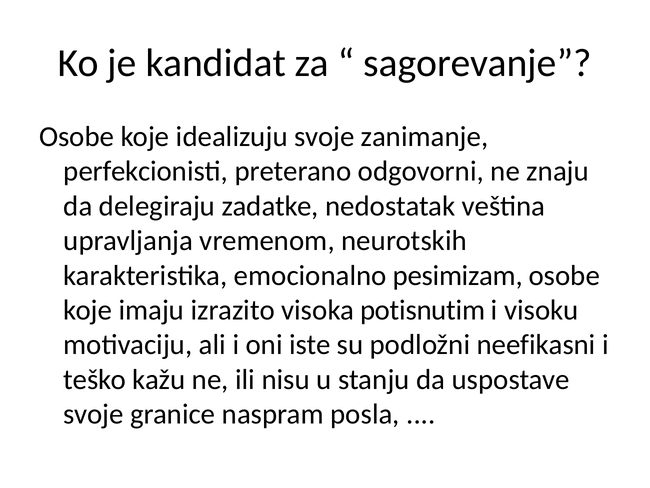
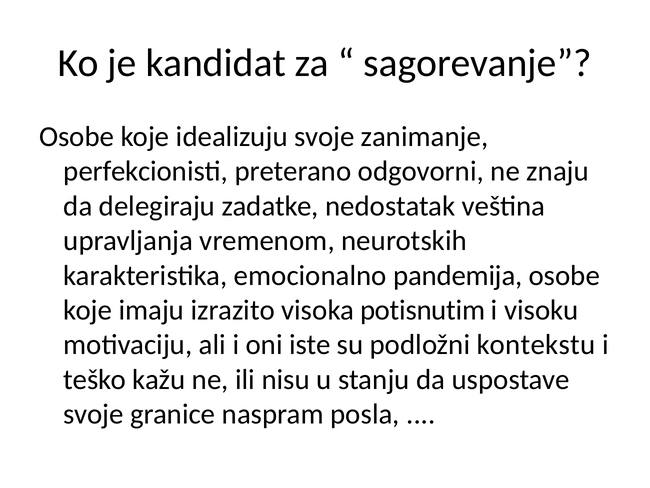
pesimizam: pesimizam -> pandemija (458, 275)
neefikasni: neefikasni -> kontekstu (536, 345)
